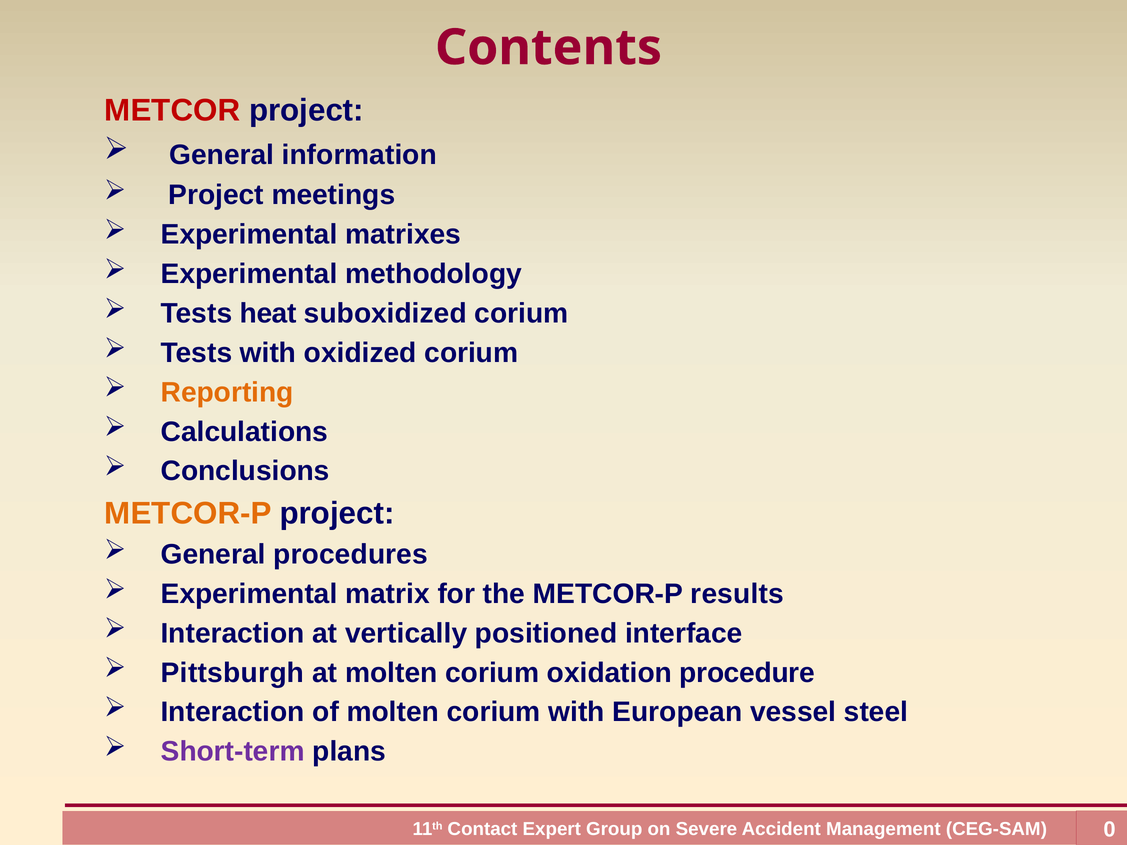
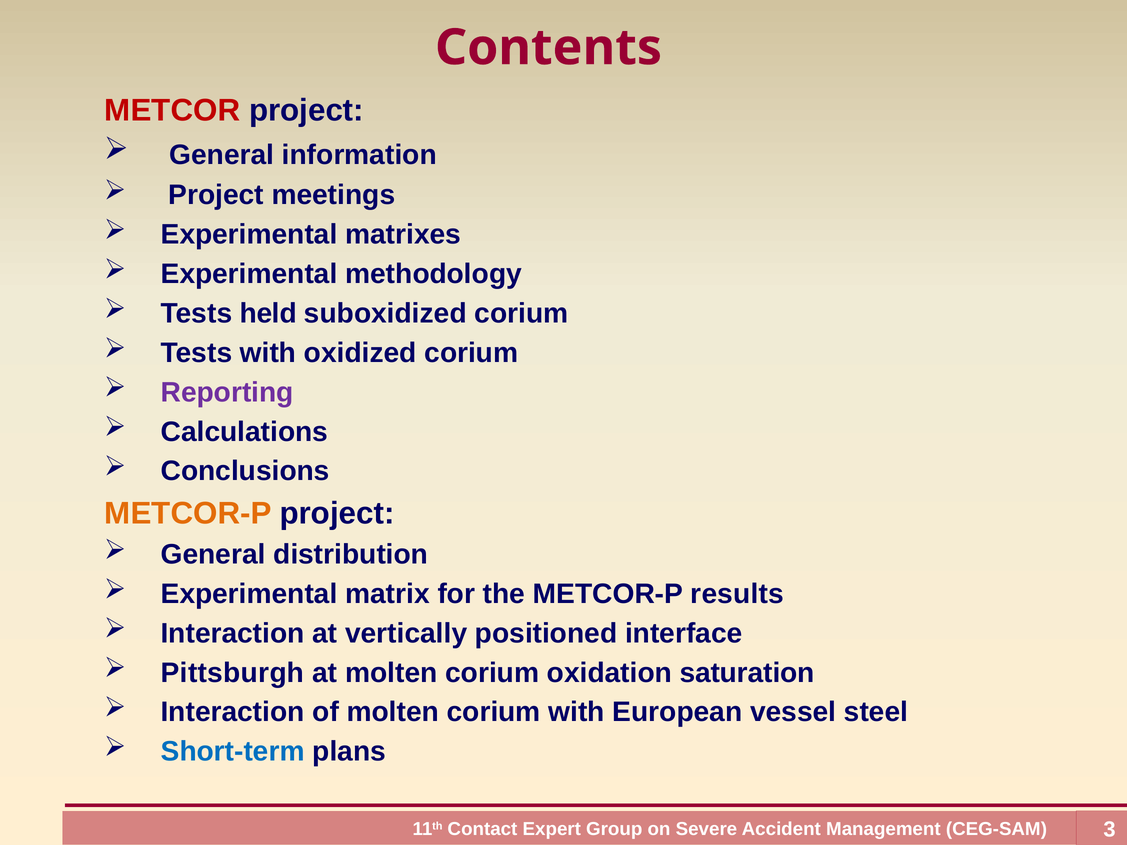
heat: heat -> held (268, 314)
Reporting colour: orange -> purple (227, 392)
procedures: procedures -> distribution (351, 555)
procedure: procedure -> saturation (747, 673)
Short-term colour: purple -> blue (233, 752)
0: 0 -> 3 (1110, 830)
